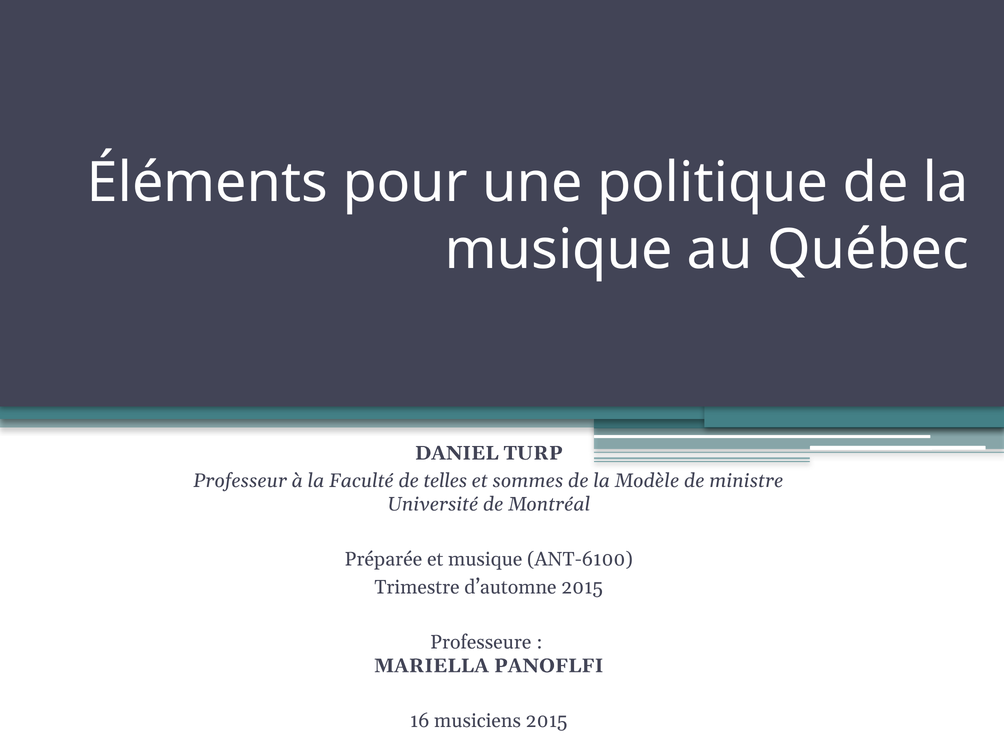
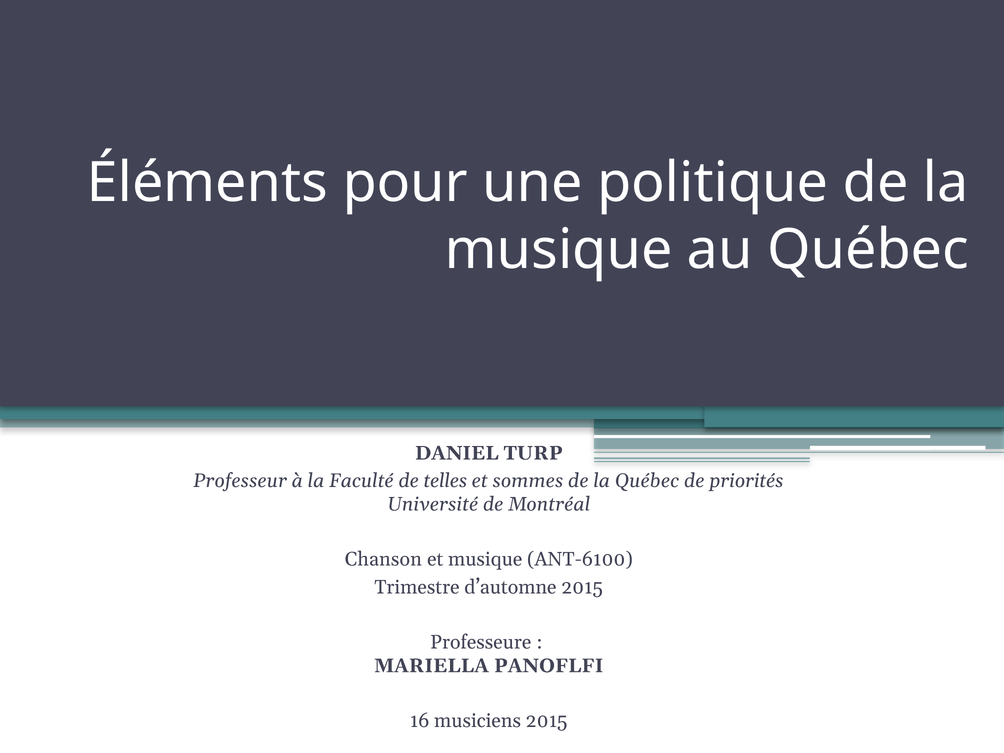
la Modèle: Modèle -> Québec (647, 481)
ministre: ministre -> priorités (746, 481)
Préparée: Préparée -> Chanson (383, 559)
